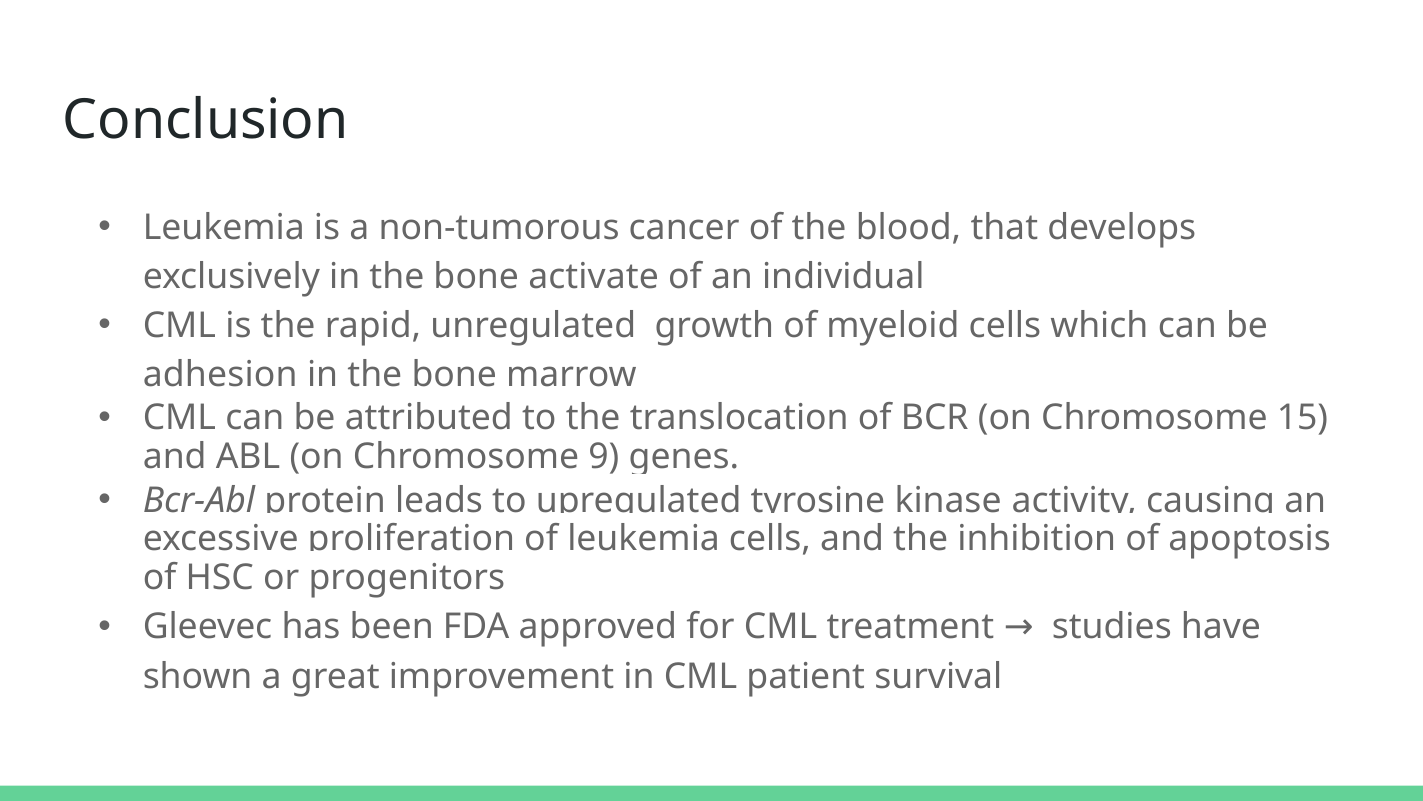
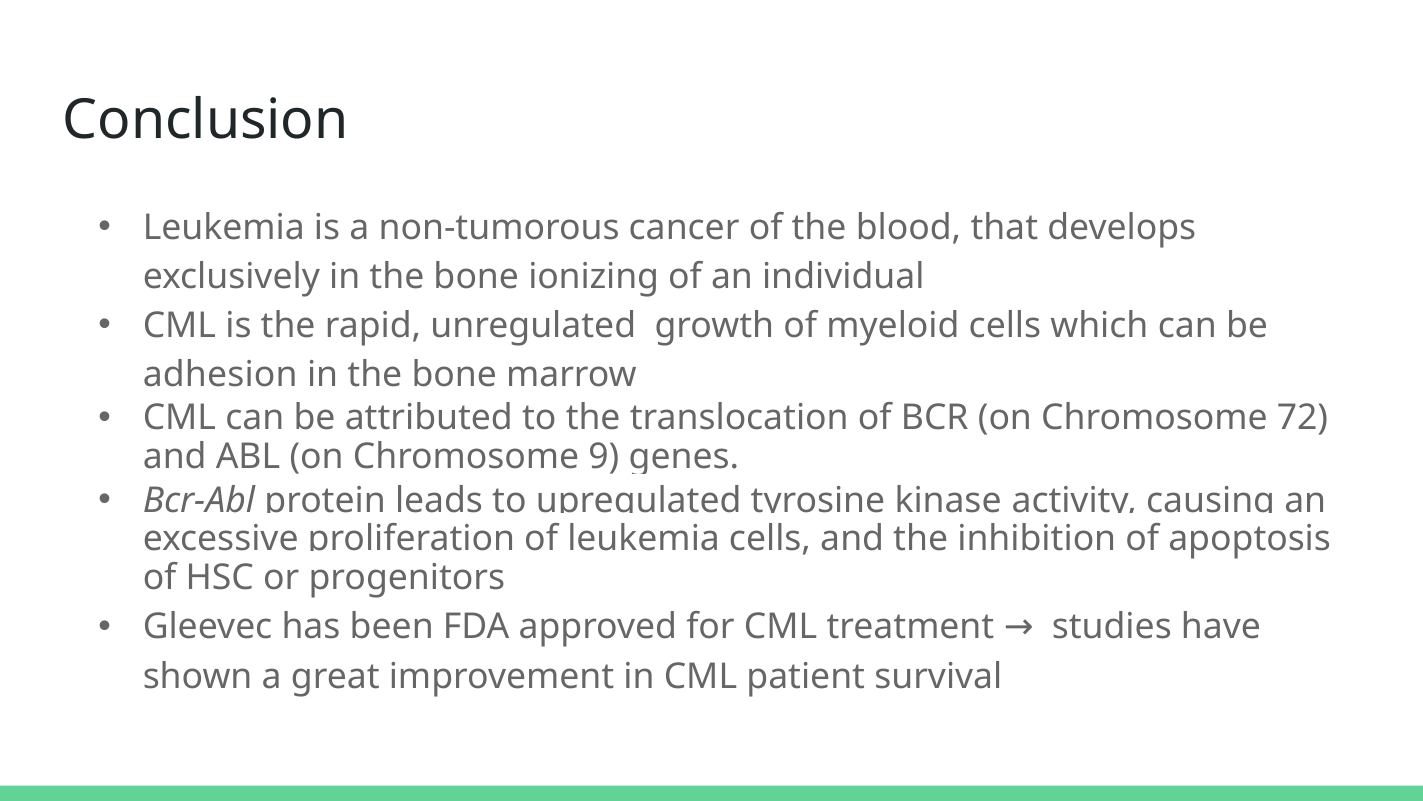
activate: activate -> ionizing (594, 276)
15: 15 -> 72 (1303, 418)
